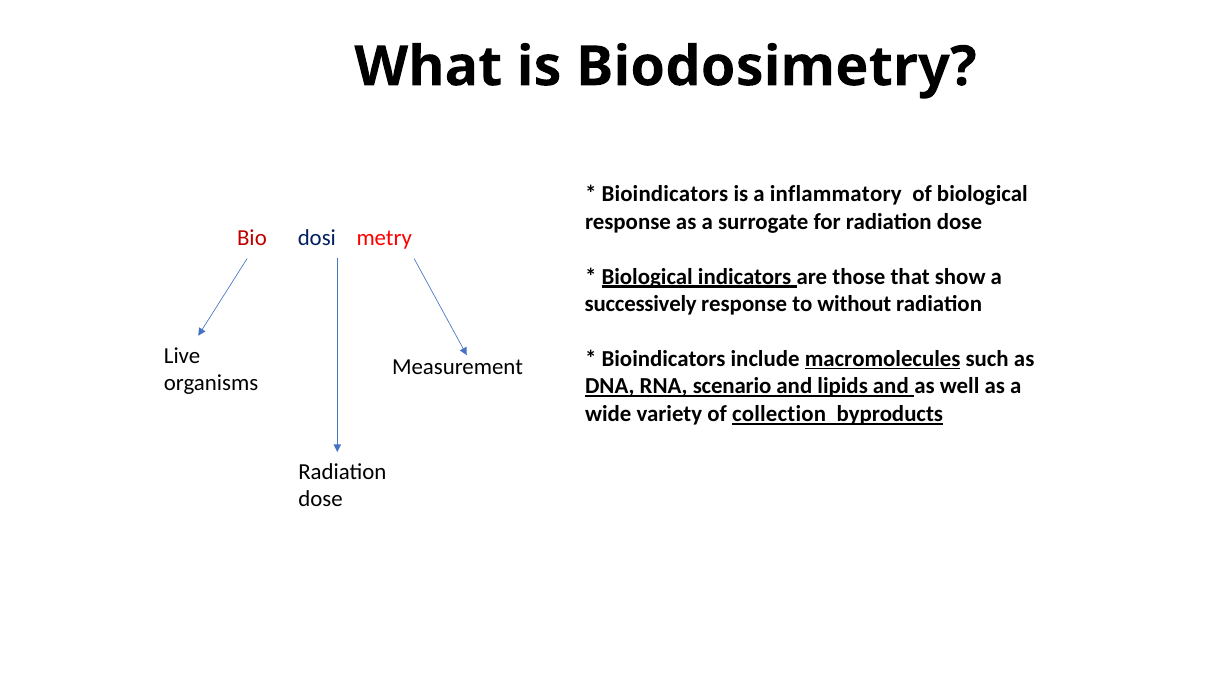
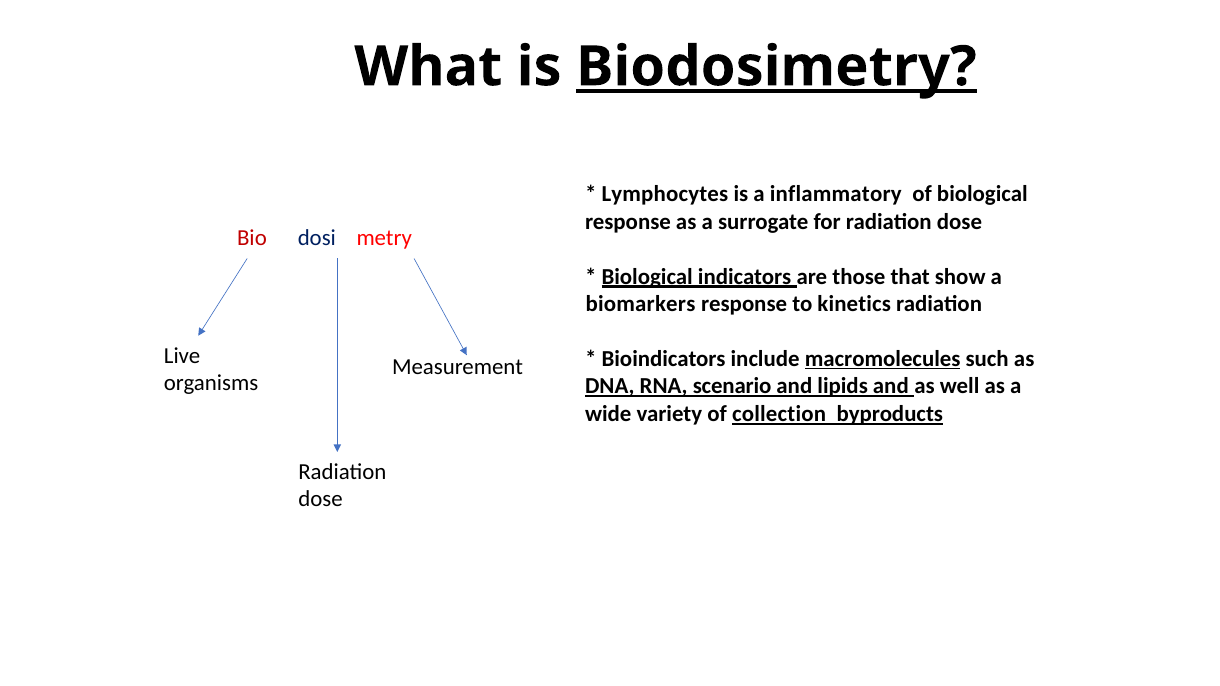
Biodosimetry underline: none -> present (776, 67)
Bioindicators: Bioindicators -> Lymphocytes (665, 194)
successively: successively -> biomarkers (640, 304)
without: without -> kinetics (854, 304)
